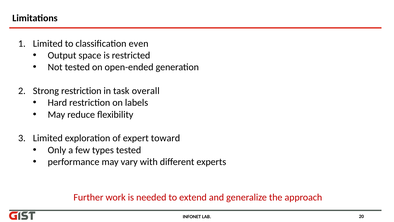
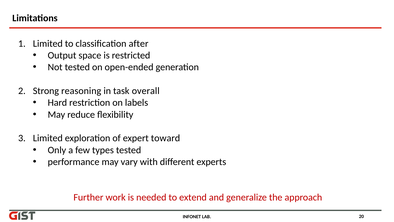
even: even -> after (139, 43)
Strong restriction: restriction -> reasoning (81, 91)
